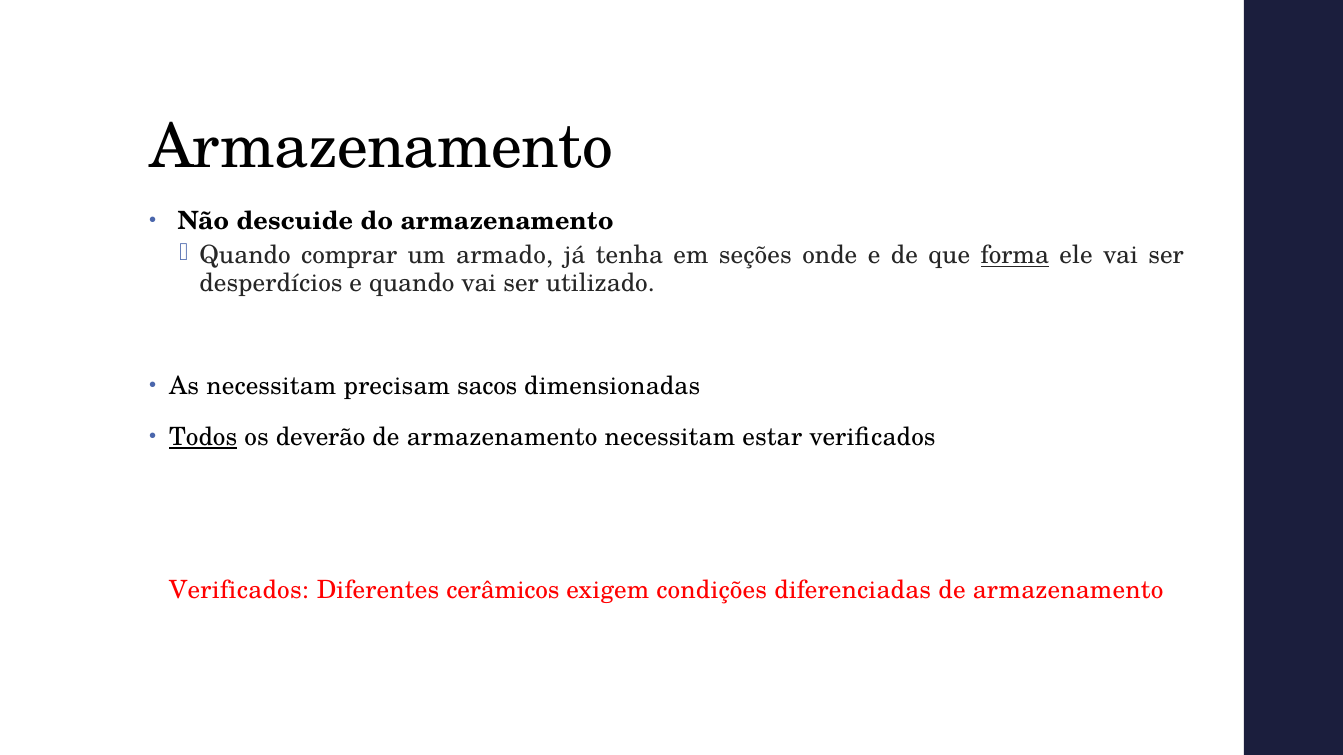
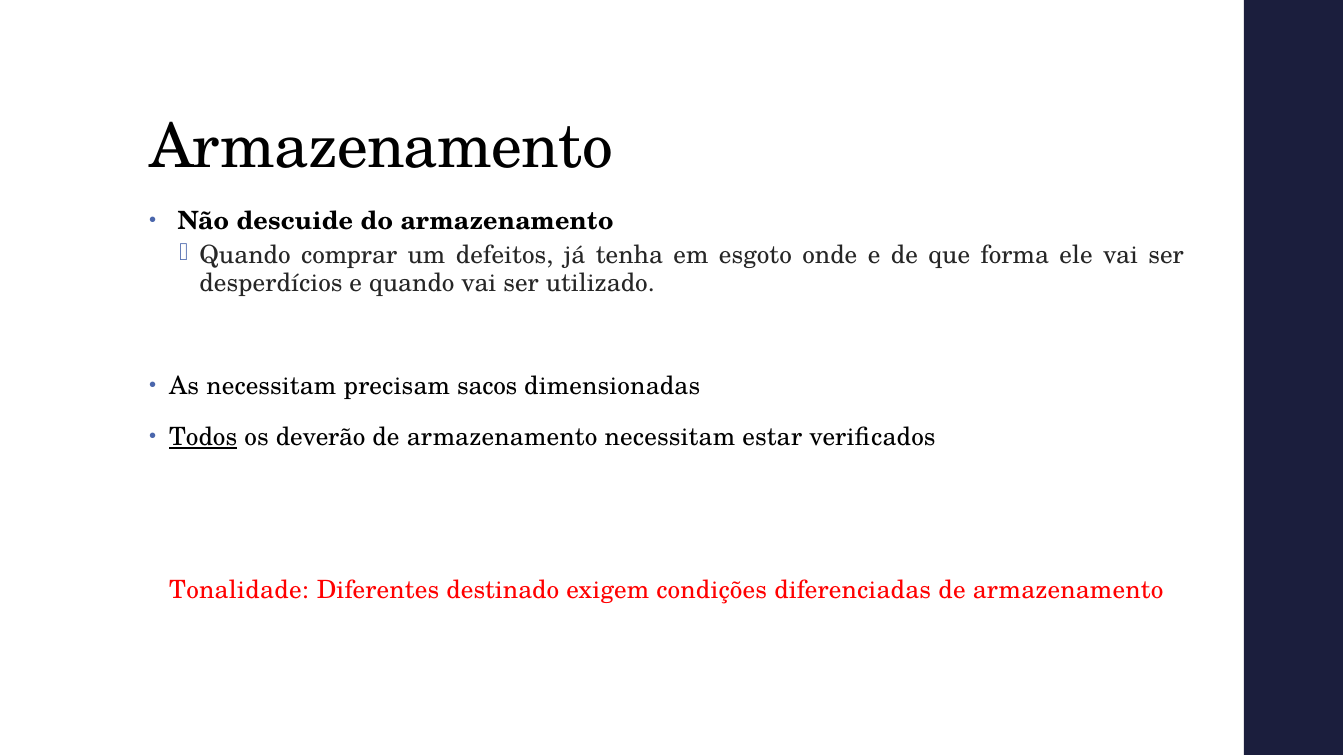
armado: armado -> defeitos (505, 256)
seções: seções -> esgoto (755, 256)
forma underline: present -> none (1015, 256)
Verificados: Verificados -> Tonalidade (239, 591)
cerâmicos: cerâmicos -> destinado (503, 591)
